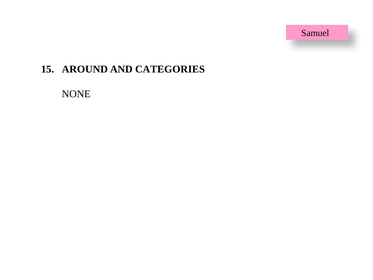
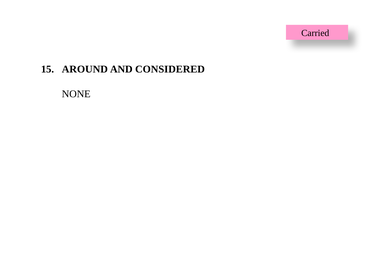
Samuel: Samuel -> Carried (315, 33)
CATEGORIES: CATEGORIES -> CONSIDERED (170, 69)
